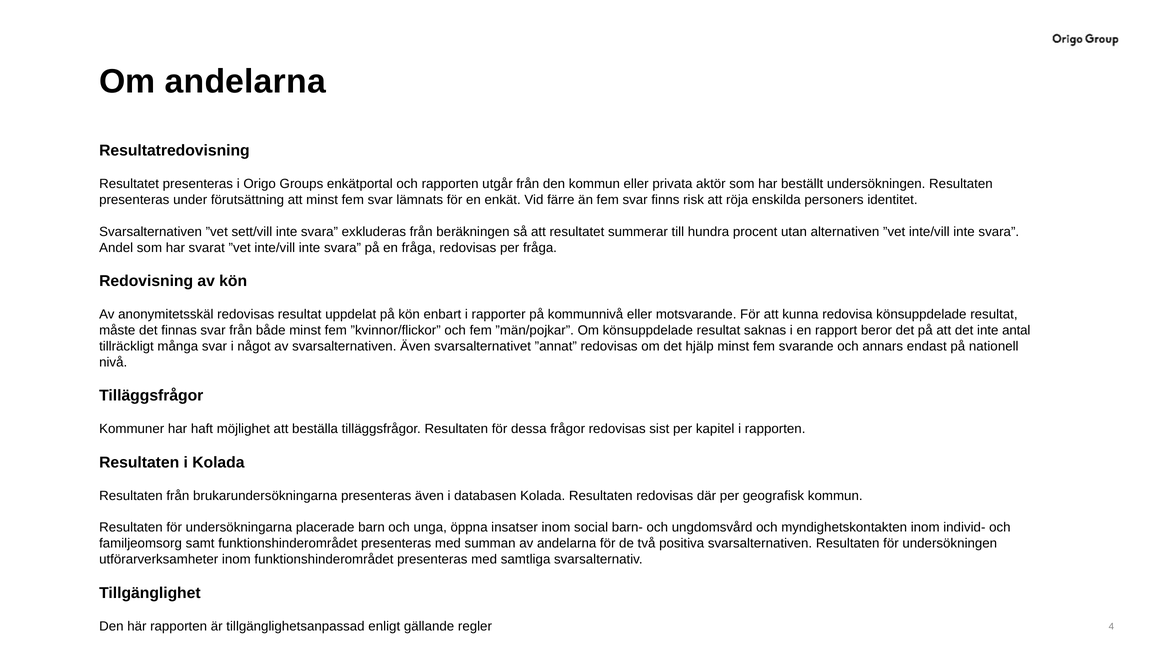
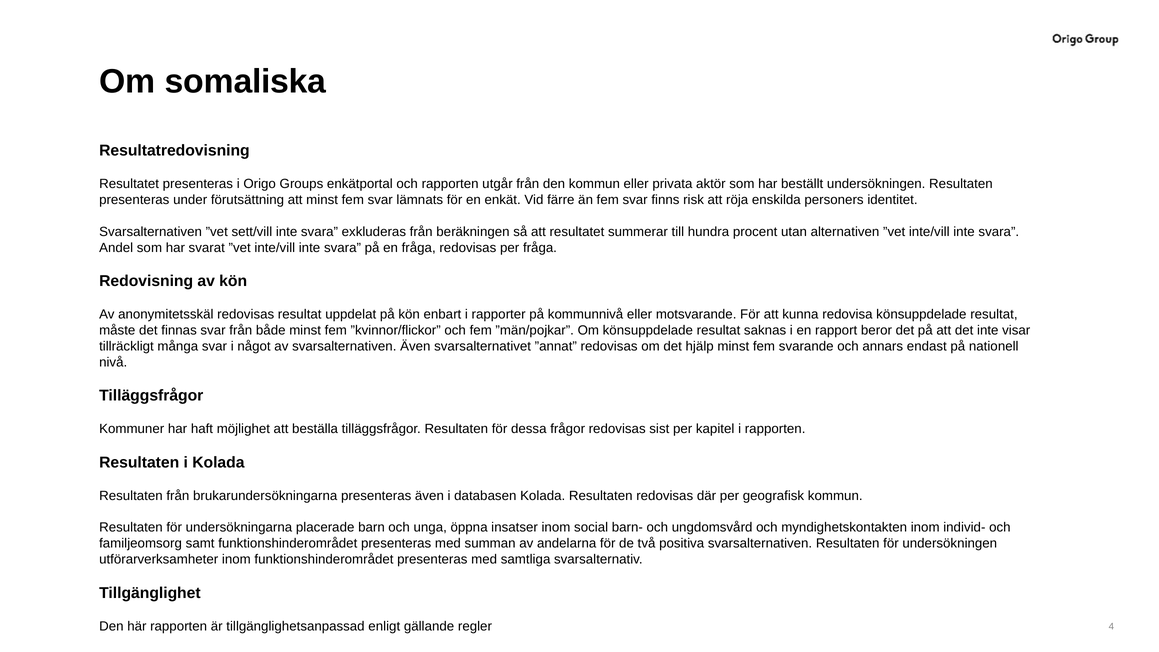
Om andelarna: andelarna -> somaliska (246, 81)
antal: antal -> visar (1016, 330)
